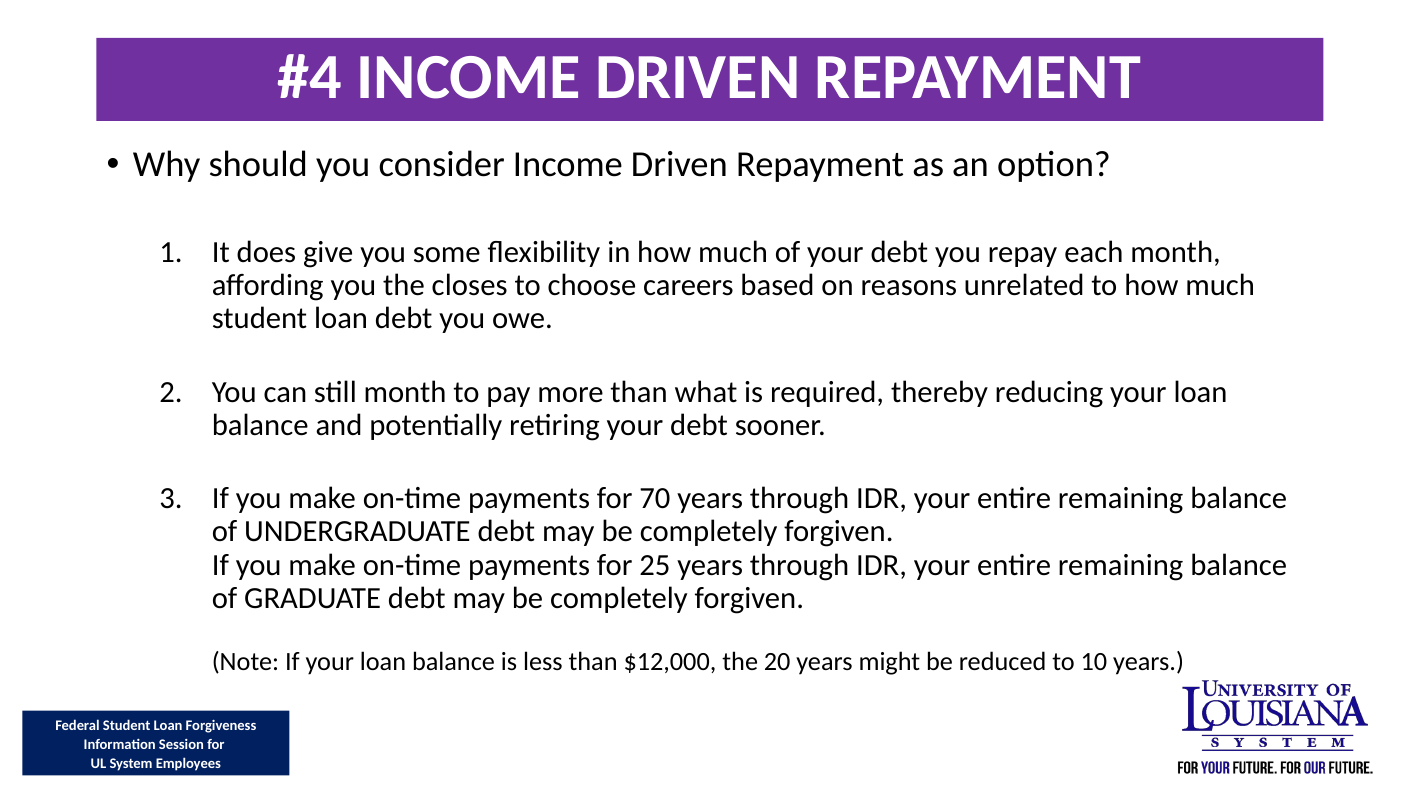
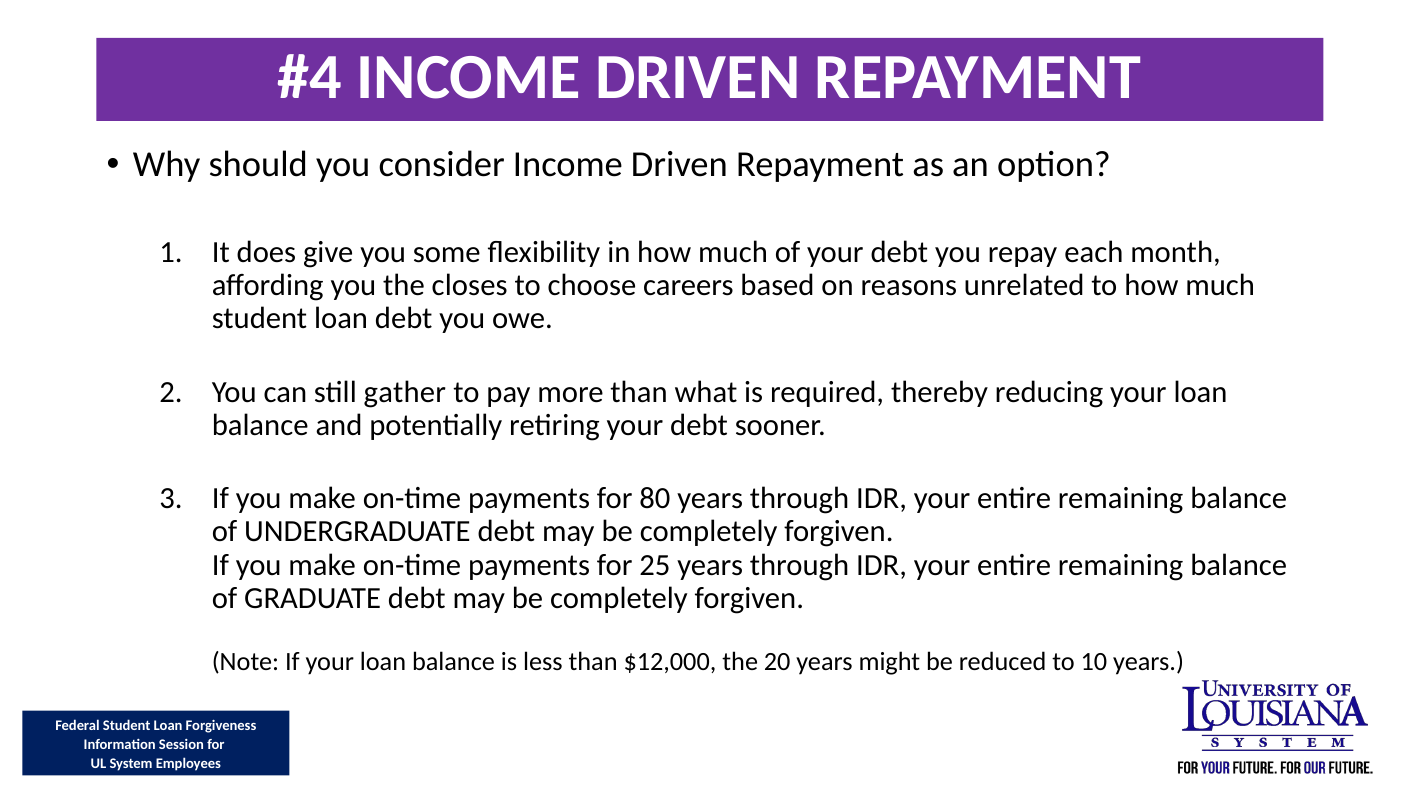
still month: month -> gather (405, 392)
70: 70 -> 80 (655, 498)
